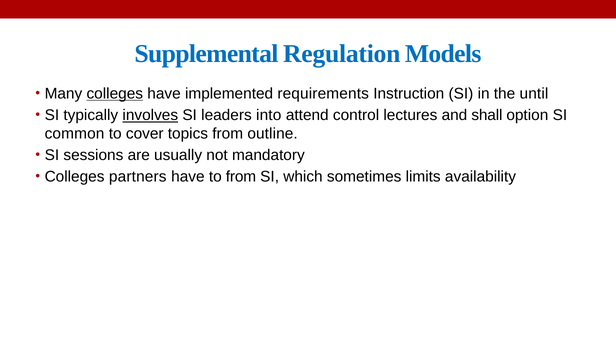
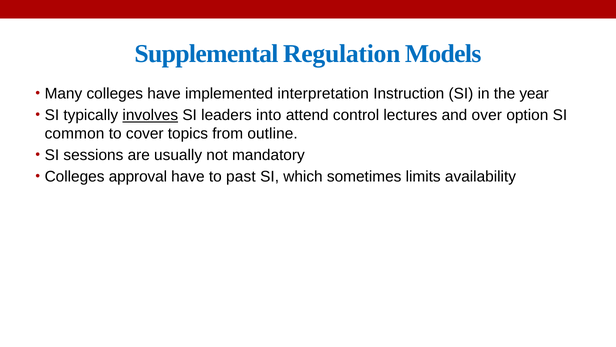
colleges underline: present -> none (115, 93)
requirements: requirements -> interpretation (323, 93)
until: until -> year (534, 93)
shall: shall -> over (487, 115)
partners: partners -> approval (138, 177)
to from: from -> past (241, 177)
